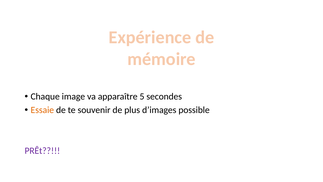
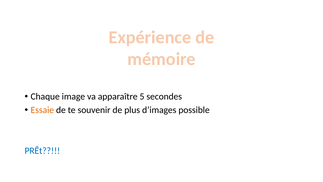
PRÊt colour: purple -> blue (42, 151)
